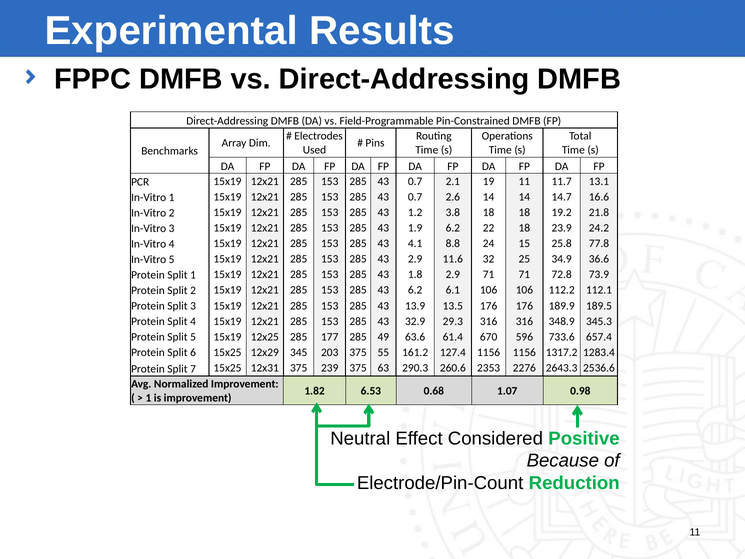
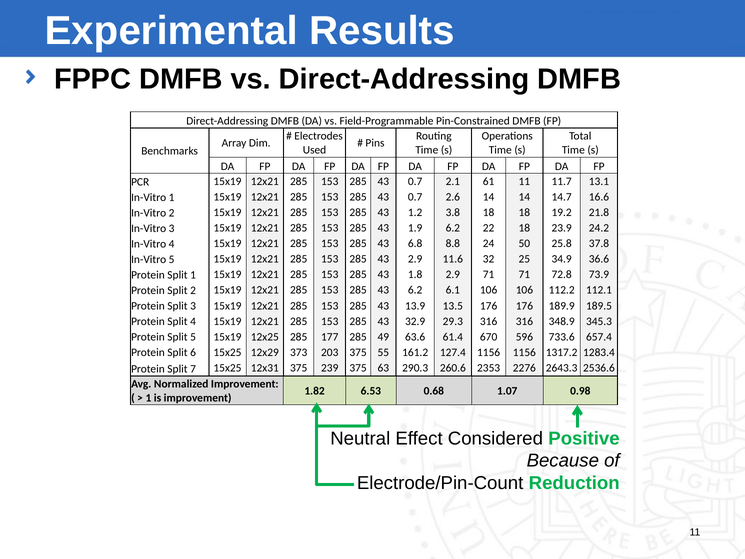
19: 19 -> 61 (489, 181)
4.1: 4.1 -> 6.8 (415, 244)
15: 15 -> 50 (524, 244)
77.8: 77.8 -> 37.8 (599, 244)
345: 345 -> 373 (299, 352)
